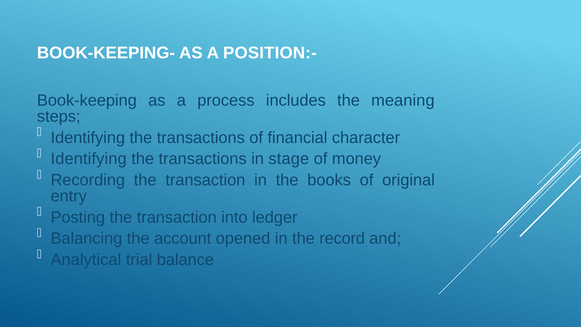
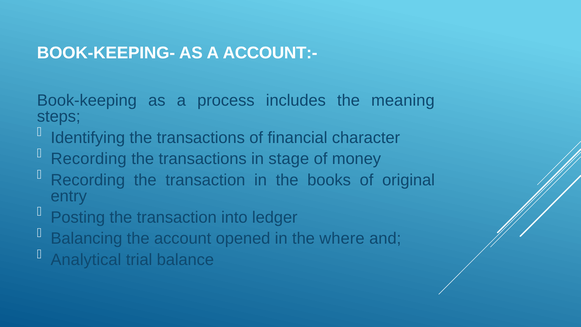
POSITION:-: POSITION:- -> ACCOUNT:- (270, 53)
Identifying: Identifying -> Recording (89, 159)
record: record -> where (342, 238)
